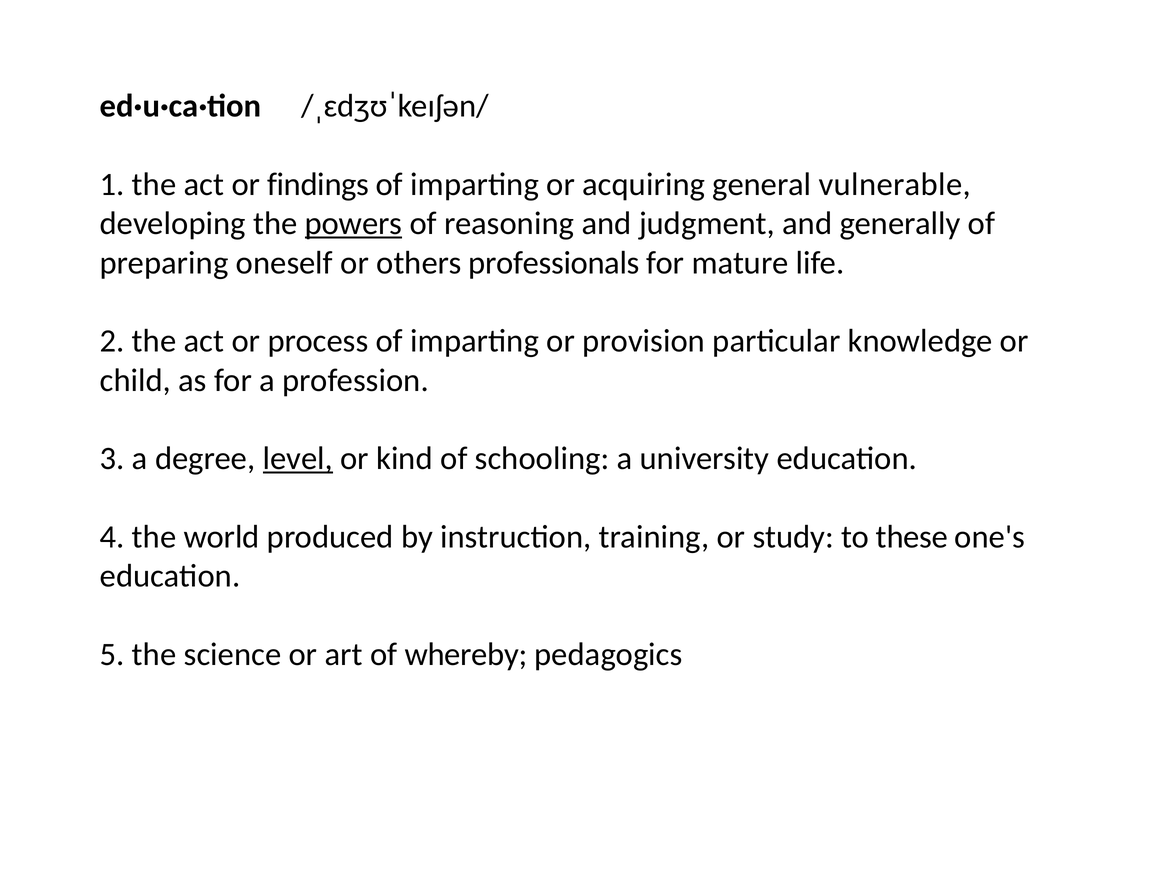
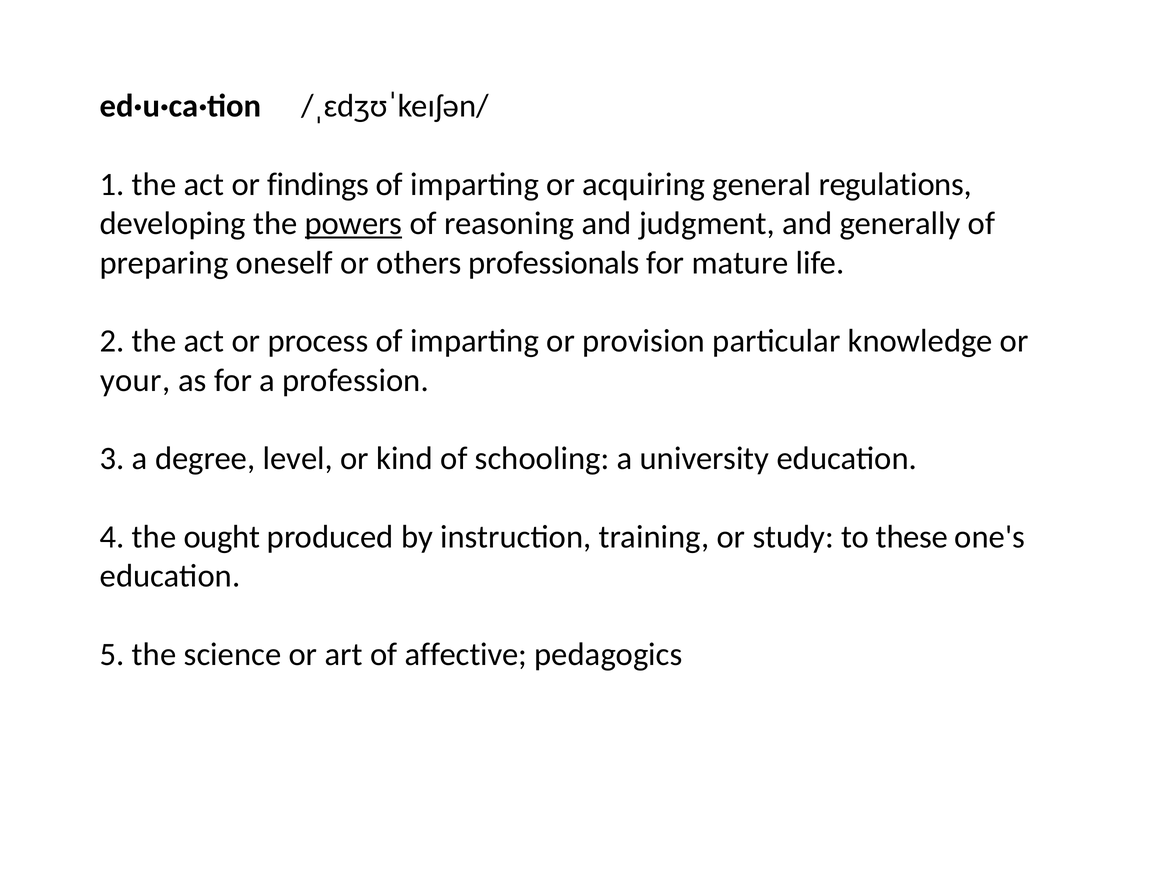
vulnerable: vulnerable -> regulations (895, 184)
child: child -> your (135, 380)
level underline: present -> none (298, 459)
world: world -> ought (222, 537)
whereby: whereby -> affective (466, 655)
